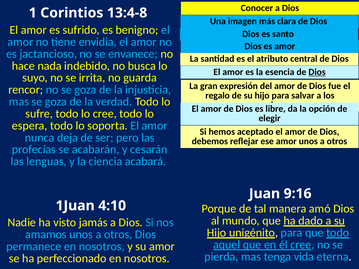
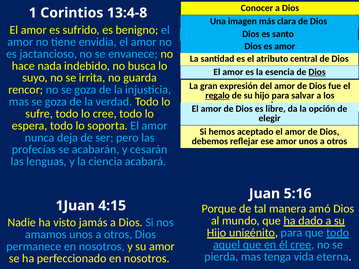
regalo underline: none -> present (218, 96)
9:16: 9:16 -> 5:16 (298, 194)
4:10: 4:10 -> 4:15 (112, 206)
